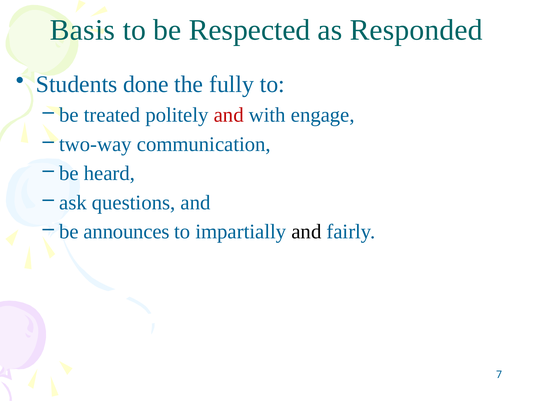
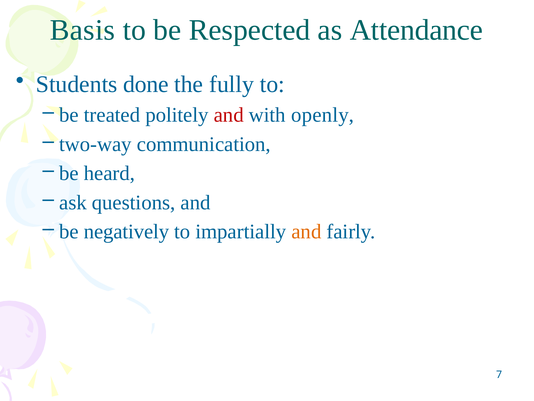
Responded: Responded -> Attendance (416, 30)
engage: engage -> openly (323, 115)
announces: announces -> negatively (127, 231)
and colour: black -> orange (306, 231)
